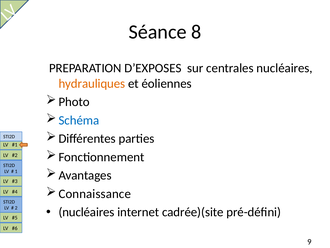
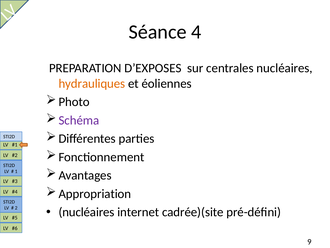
8: 8 -> 4 (196, 32)
Schéma colour: blue -> purple (79, 120)
Connaissance: Connaissance -> Appropriation (95, 193)
